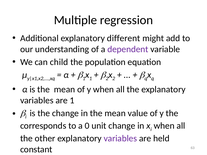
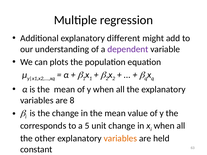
child: child -> plots (59, 62)
are 1: 1 -> 8 (72, 101)
0: 0 -> 5 (87, 126)
variables colour: purple -> orange (120, 139)
